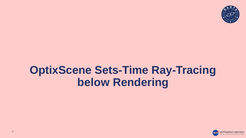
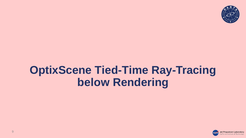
Sets-Time: Sets-Time -> Tied-Time (122, 70)
